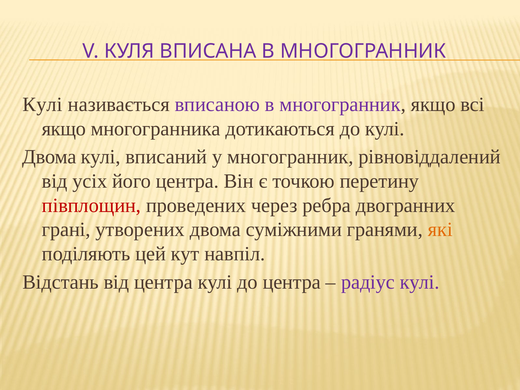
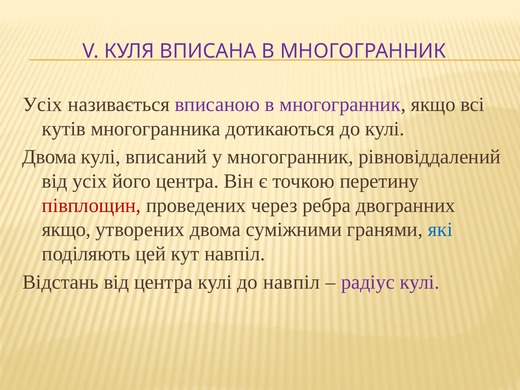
Кулі: Кулі -> Усіх (43, 104)
якщо: якщо -> кутів (64, 129)
грані: грані -> якщо (66, 230)
які colour: orange -> blue (440, 230)
до центра: центра -> навпіл (292, 282)
